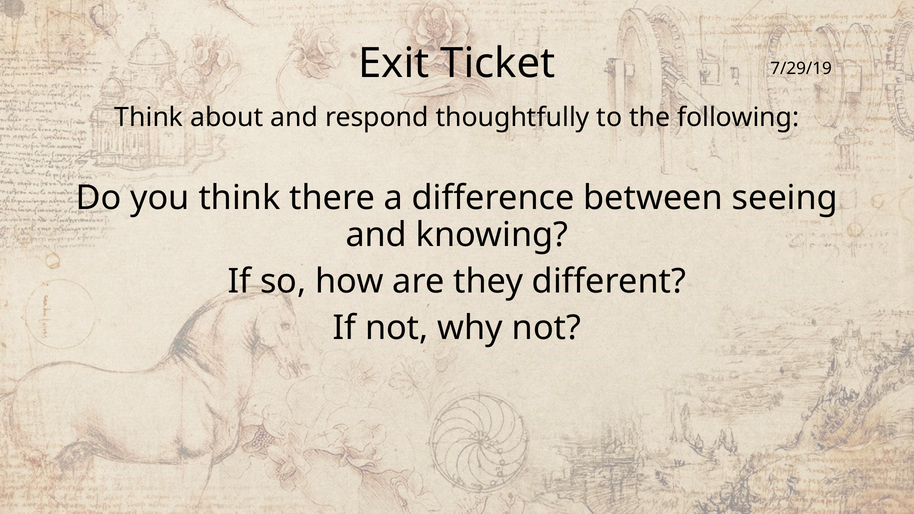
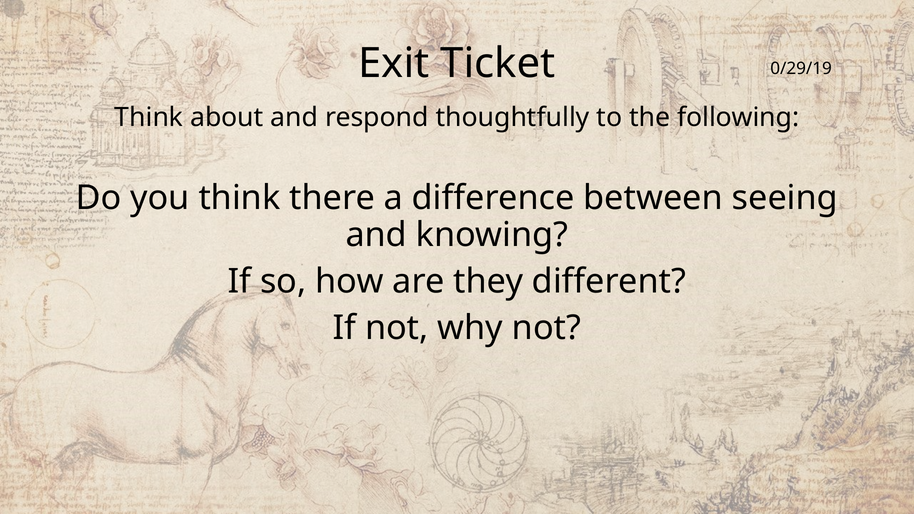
7/29/19: 7/29/19 -> 0/29/19 (801, 69)
